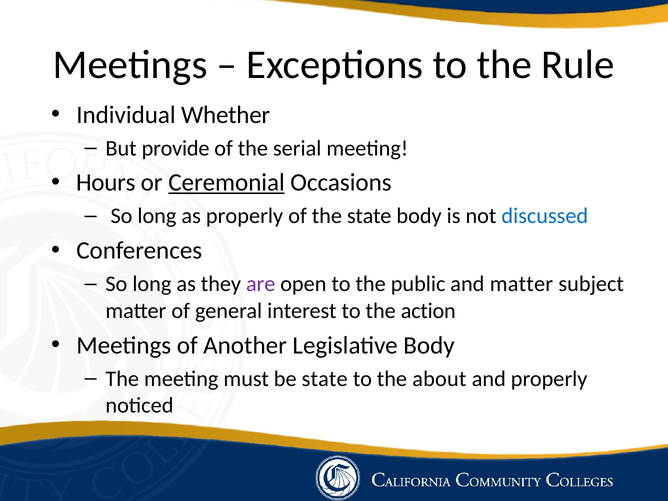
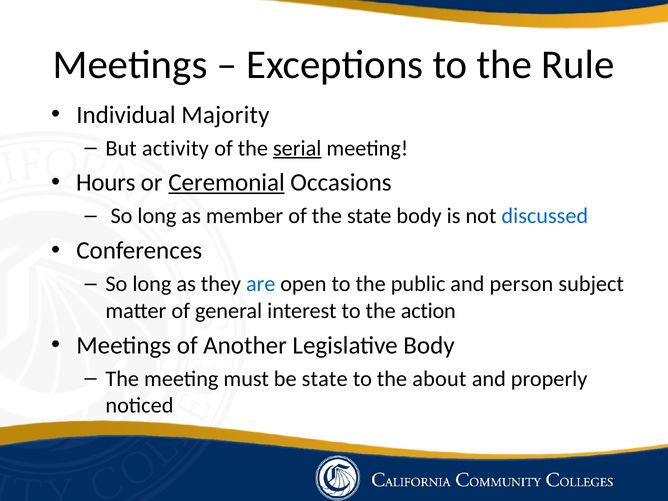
Whether: Whether -> Majority (225, 115)
provide: provide -> activity (175, 148)
serial underline: none -> present (297, 148)
as properly: properly -> member (245, 216)
are colour: purple -> blue (261, 284)
and matter: matter -> person (521, 284)
